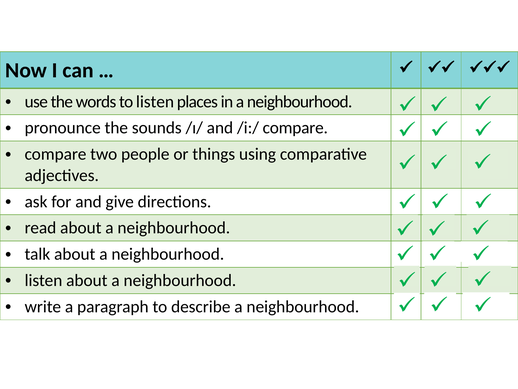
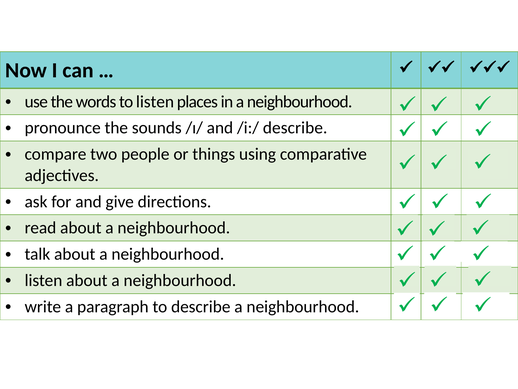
/i:/ compare: compare -> describe (295, 128)
